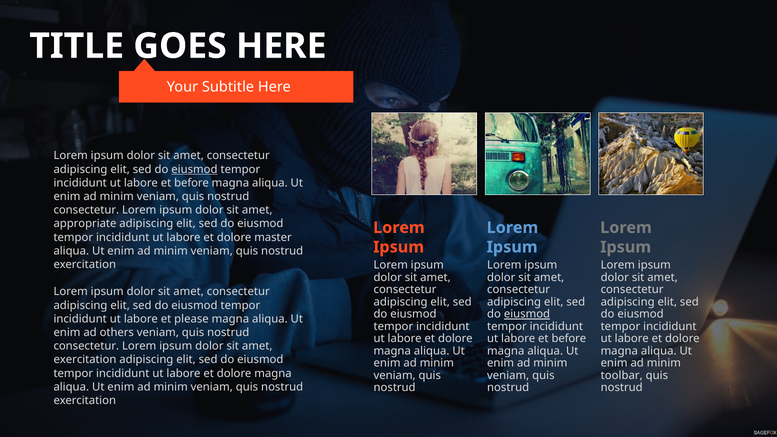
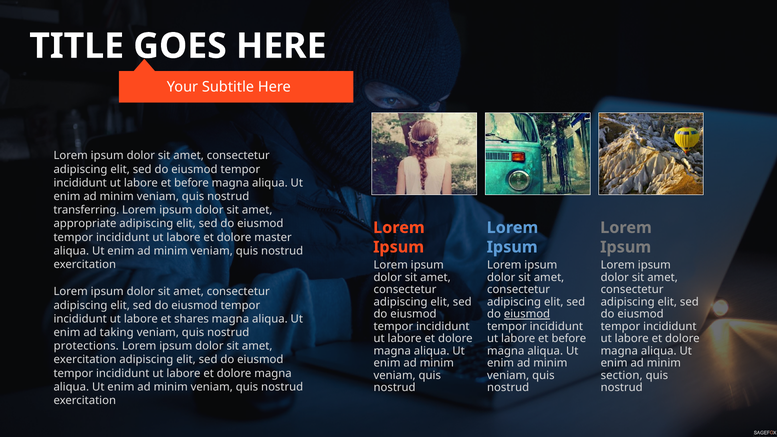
eiusmod underline: present -> none (194, 169)
consectetur: consectetur -> transferring (86, 210)
please: please -> shares (192, 319)
others: others -> taking (117, 333)
consectetur: consectetur -> protections (86, 346)
toolbar: toolbar -> section (622, 375)
